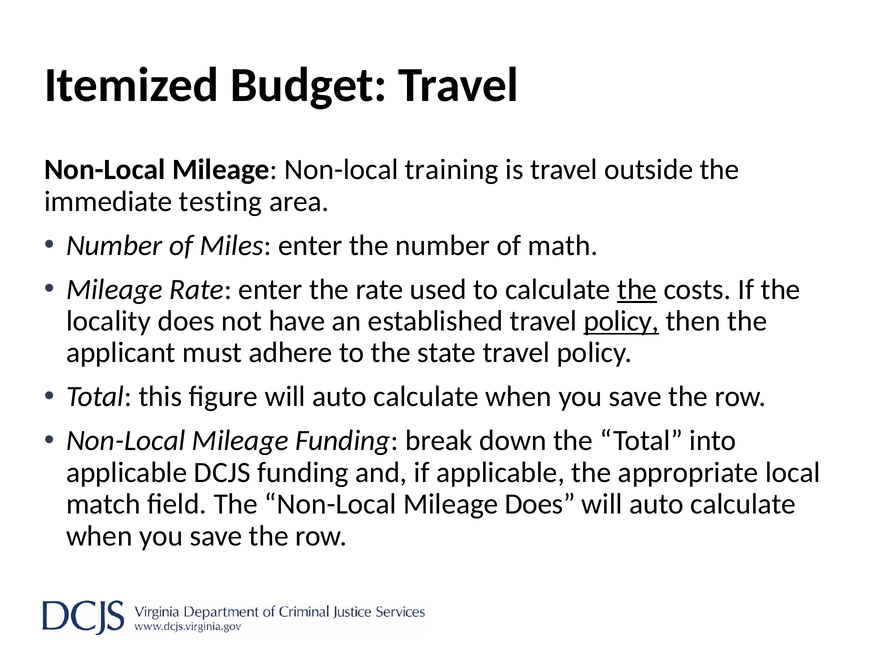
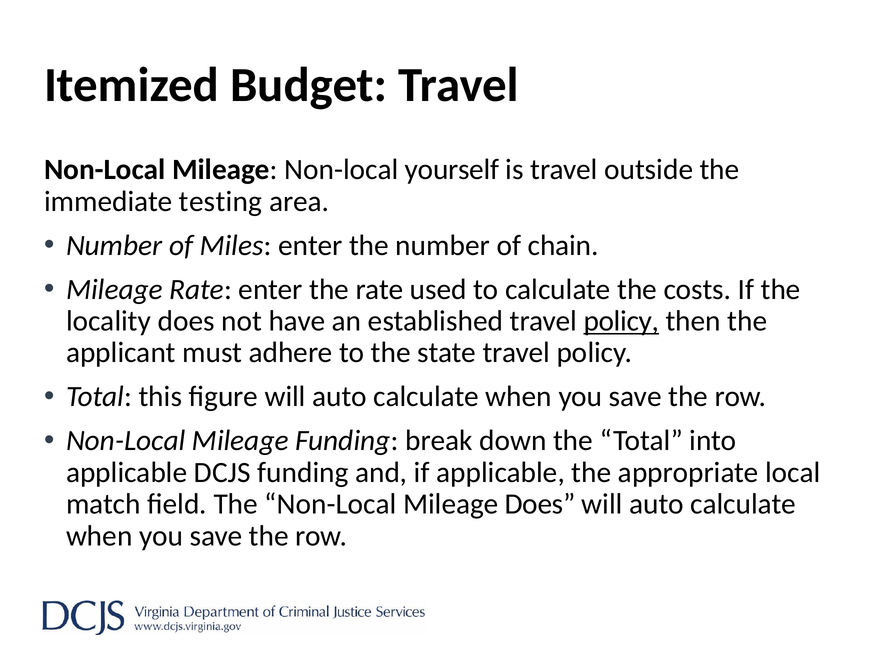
training: training -> yourself (452, 170)
math: math -> chain (563, 245)
the underline: present -> none (637, 289)
